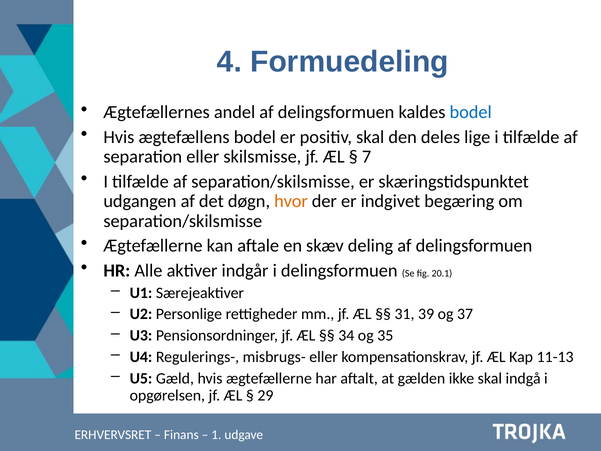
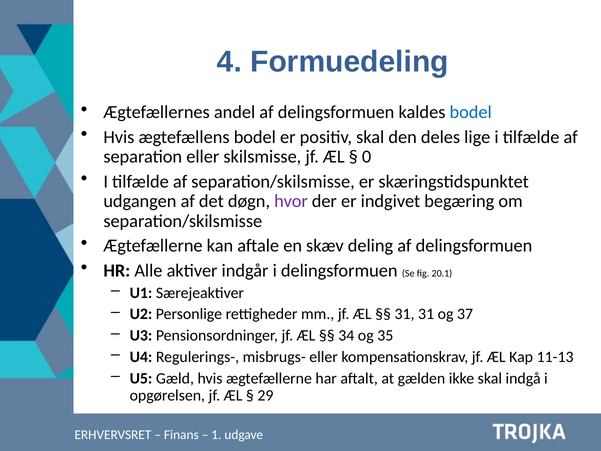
7: 7 -> 0 (367, 157)
hvor colour: orange -> purple (291, 201)
31 39: 39 -> 31 (426, 314)
